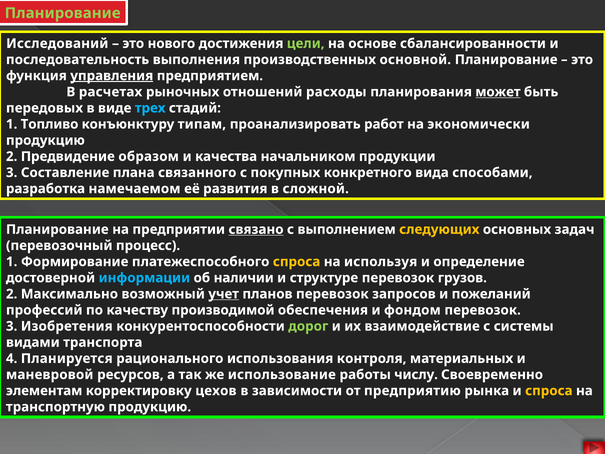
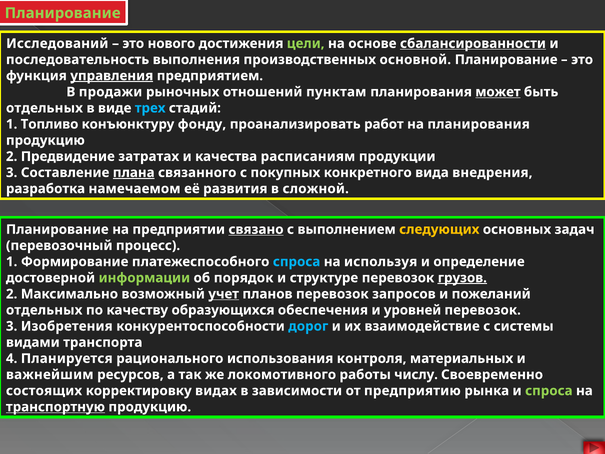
сбалансированности underline: none -> present (473, 43)
расчетах: расчетах -> продажи (111, 92)
расходы: расходы -> пунктам (336, 92)
передовых: передовых -> отдельных (44, 108)
типам: типам -> фонду (202, 124)
на экономически: экономически -> планирования (479, 124)
образом: образом -> затратах (149, 156)
начальником: начальником -> расписаниям (308, 156)
плана underline: none -> present (134, 172)
способами: способами -> внедрения (492, 172)
спроса colour: yellow -> light blue (297, 262)
информации colour: light blue -> light green (144, 278)
наличии: наличии -> порядок (244, 278)
грузов underline: none -> present (462, 278)
профессий: профессий -> отдельных (44, 310)
производимой: производимой -> образующихся (223, 310)
фондом: фондом -> уровней (413, 310)
дорог colour: light green -> light blue (308, 326)
маневровой: маневровой -> важнейшим (50, 374)
использование: использование -> локомотивного (282, 374)
элементам: элементам -> состоящих (44, 391)
цехов: цехов -> видах (216, 391)
спроса colour: yellow -> light green (549, 391)
транспортную underline: none -> present (55, 407)
